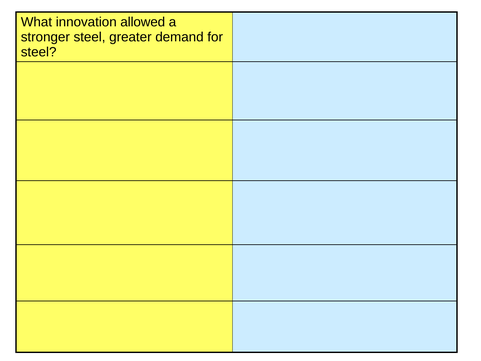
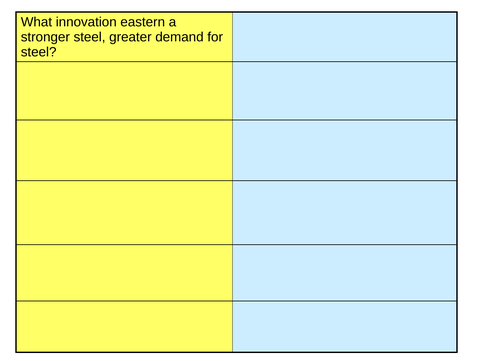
allowed: allowed -> eastern (143, 22)
